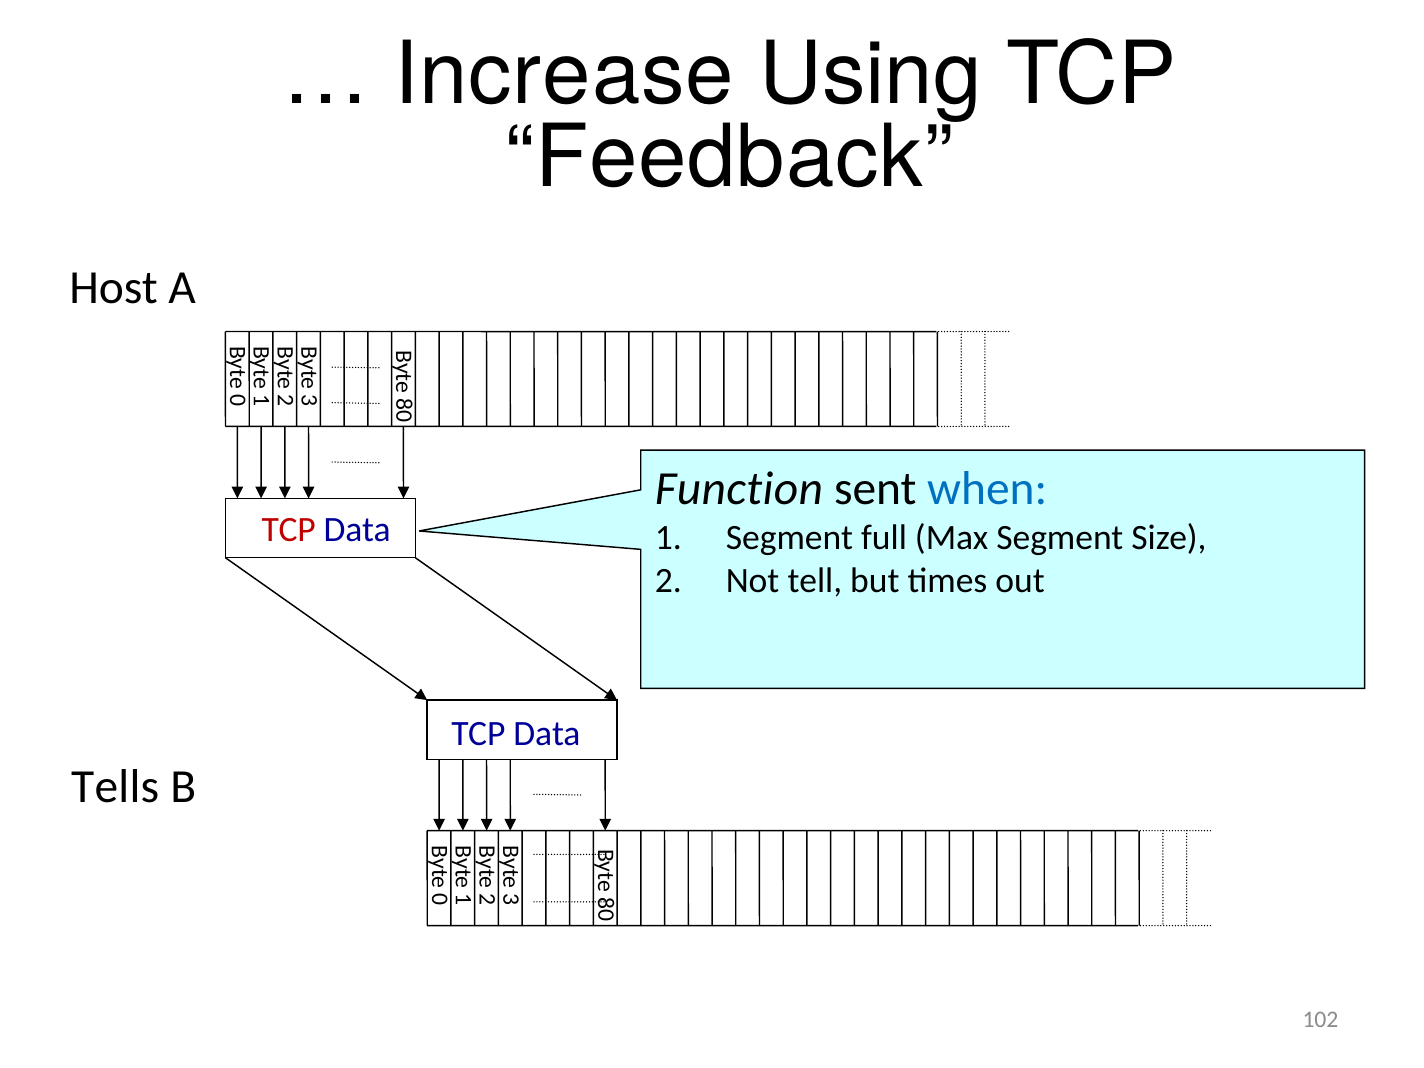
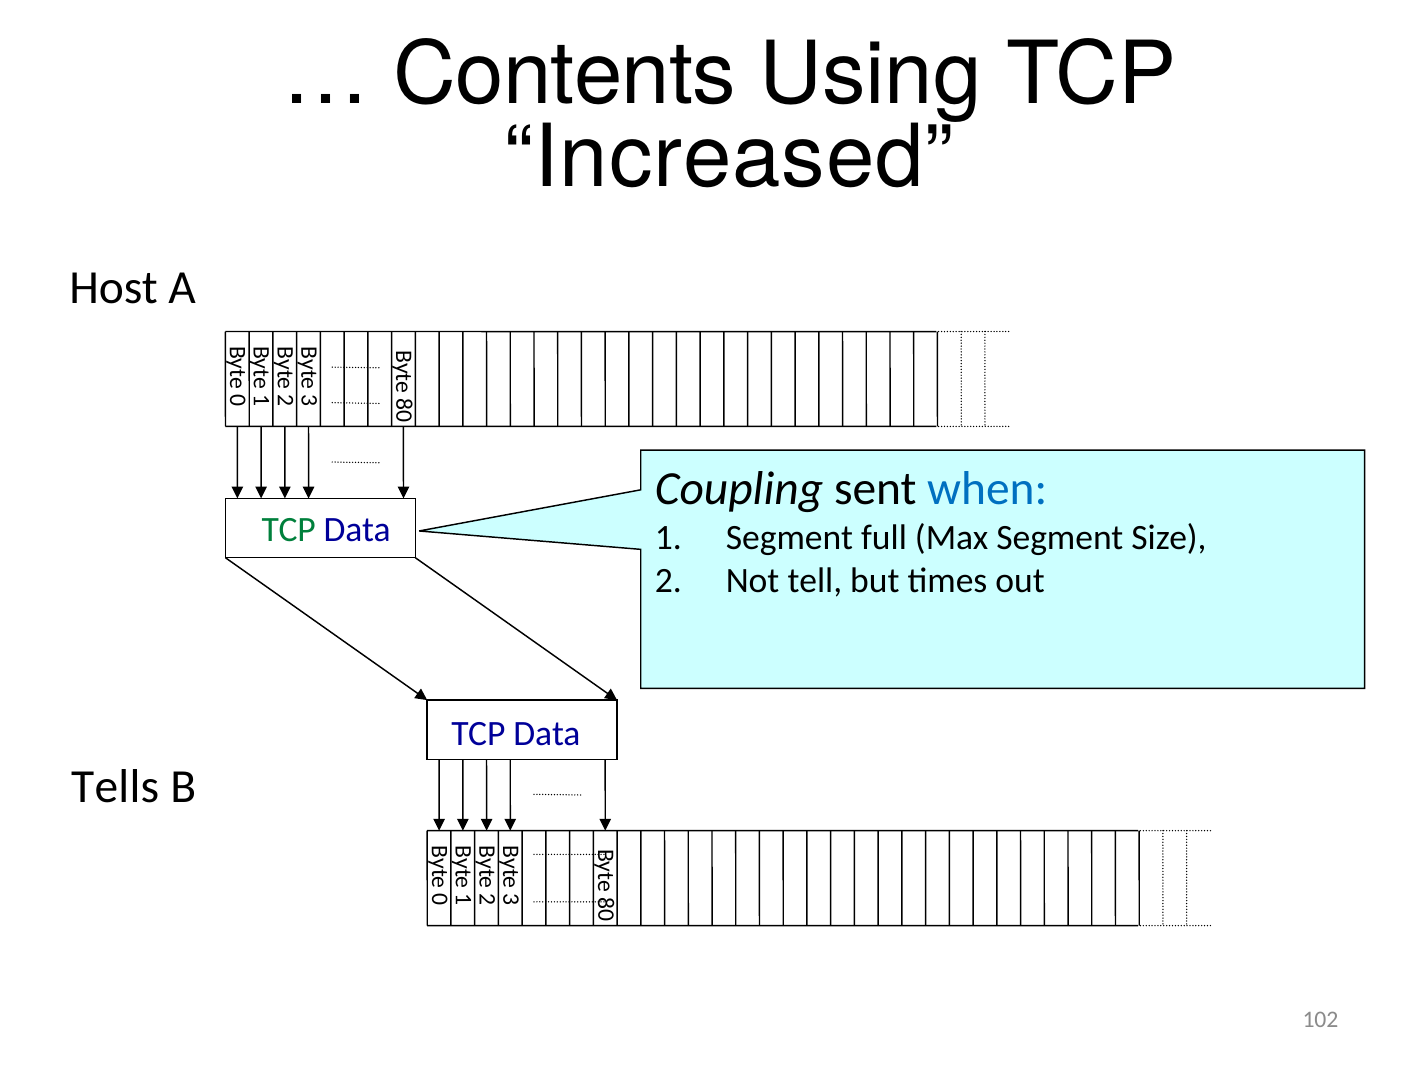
Increase: Increase -> Contents (565, 74)
Feedback: Feedback -> Increased (729, 158)
Function: Function -> Coupling (739, 489)
TCP colour: red -> green (289, 530)
